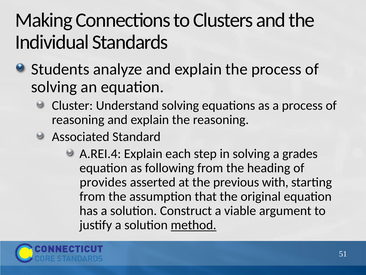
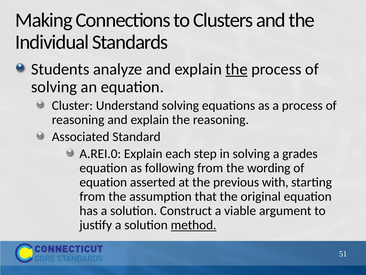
the underline: none -> present (237, 69)
A.REI.4: A.REI.4 -> A.REI.0 (100, 153)
heading: heading -> wording (269, 168)
provides: provides -> equation (103, 182)
